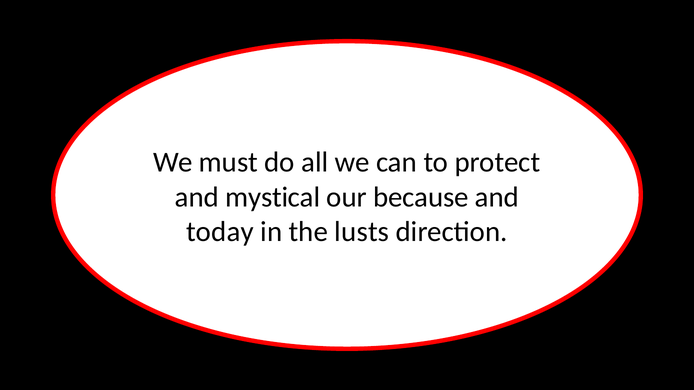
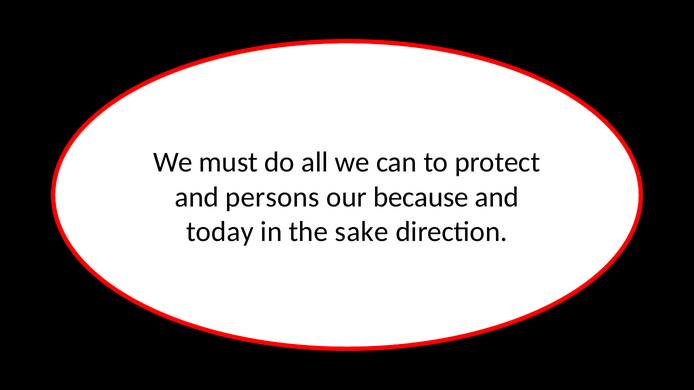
mystical: mystical -> persons (273, 197)
lusts: lusts -> sake (362, 232)
